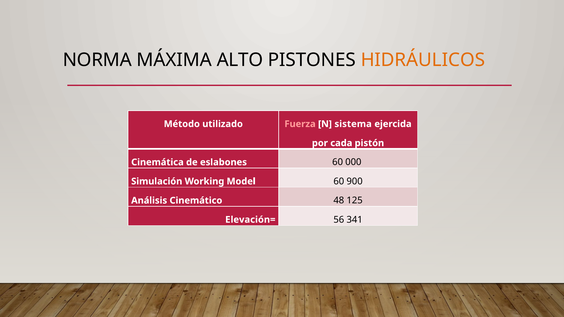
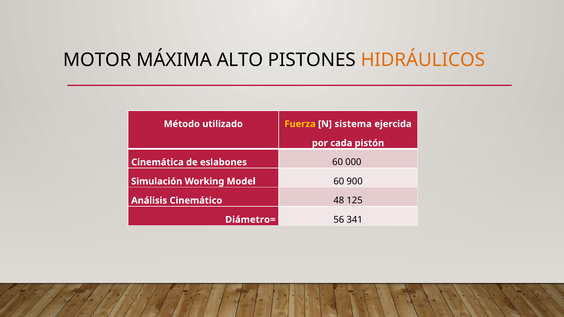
NORMA: NORMA -> MOTOR (97, 60)
Fuerza colour: pink -> yellow (300, 124)
Elevación=: Elevación= -> Diámetro= (250, 220)
